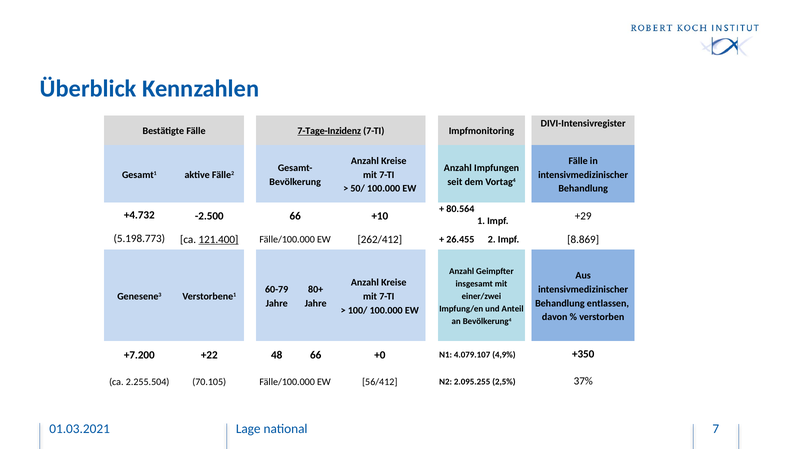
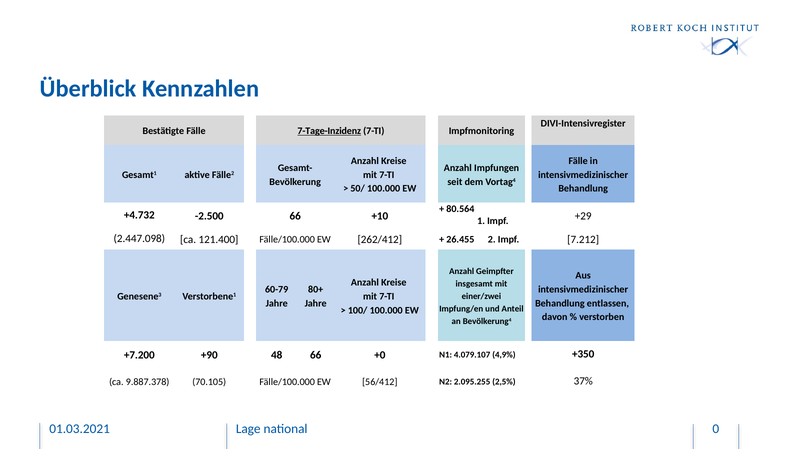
5.198.773: 5.198.773 -> 2.447.098 (139, 239)
121.400 underline: present -> none (218, 240)
8.869: 8.869 -> 7.212 (583, 240)
+22: +22 -> +90 (209, 355)
2.255.504: 2.255.504 -> 9.887.378 (148, 382)
7: 7 -> 0 (716, 429)
